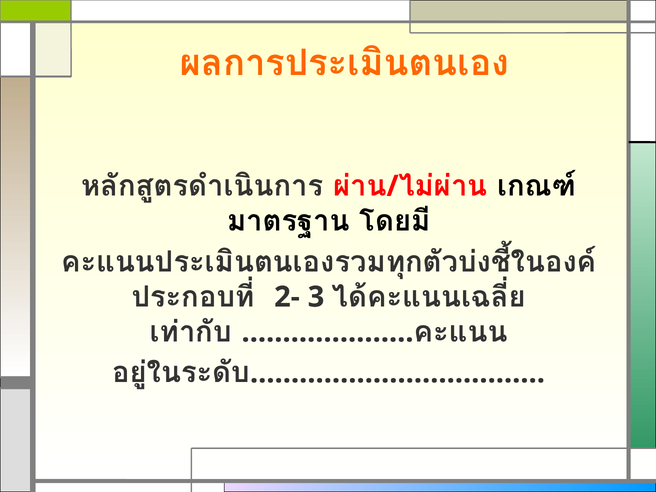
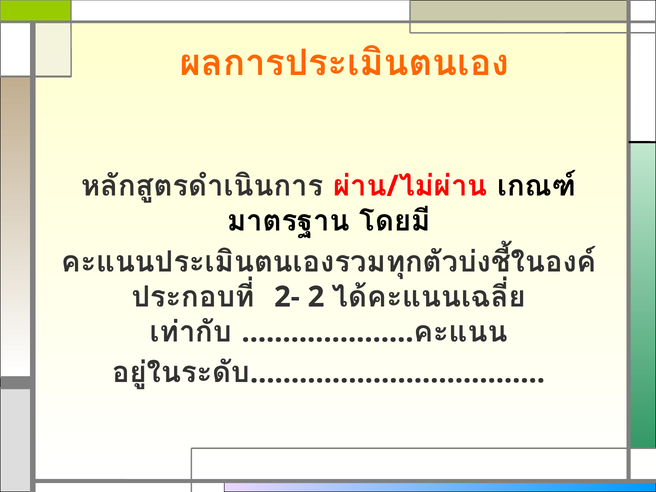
3: 3 -> 2 (316, 297)
